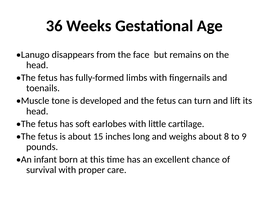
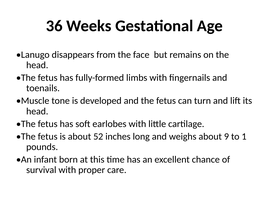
15: 15 -> 52 (98, 137)
8: 8 -> 9 (226, 137)
9: 9 -> 1 (244, 137)
